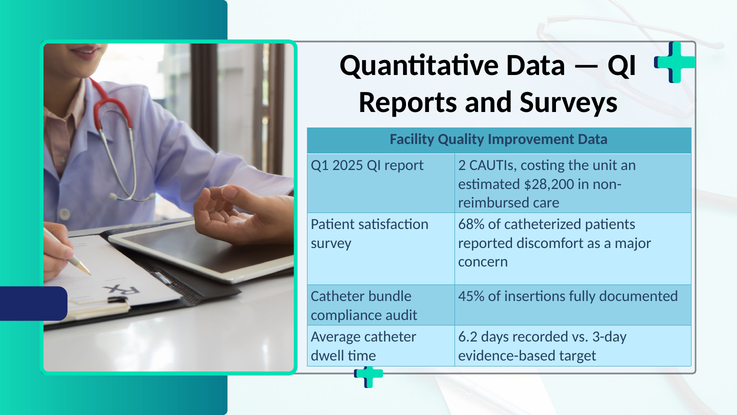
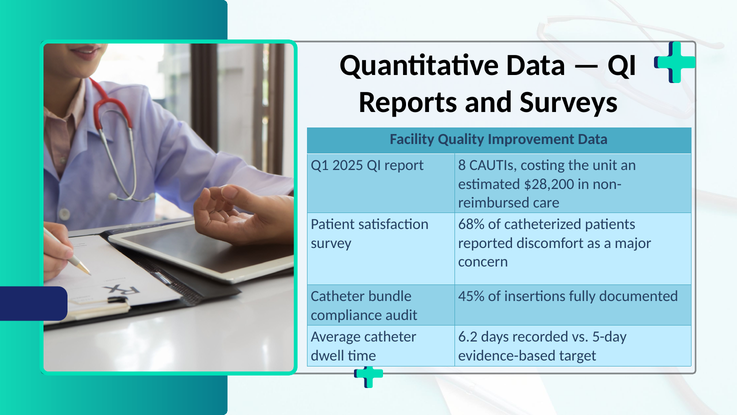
2: 2 -> 8 (462, 165)
3-day: 3-day -> 5-day (609, 336)
